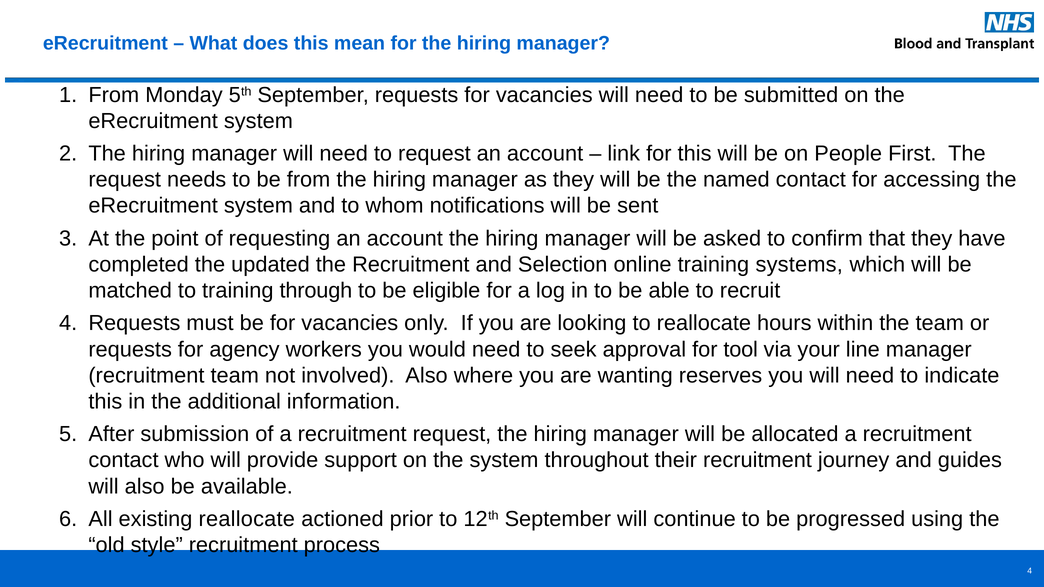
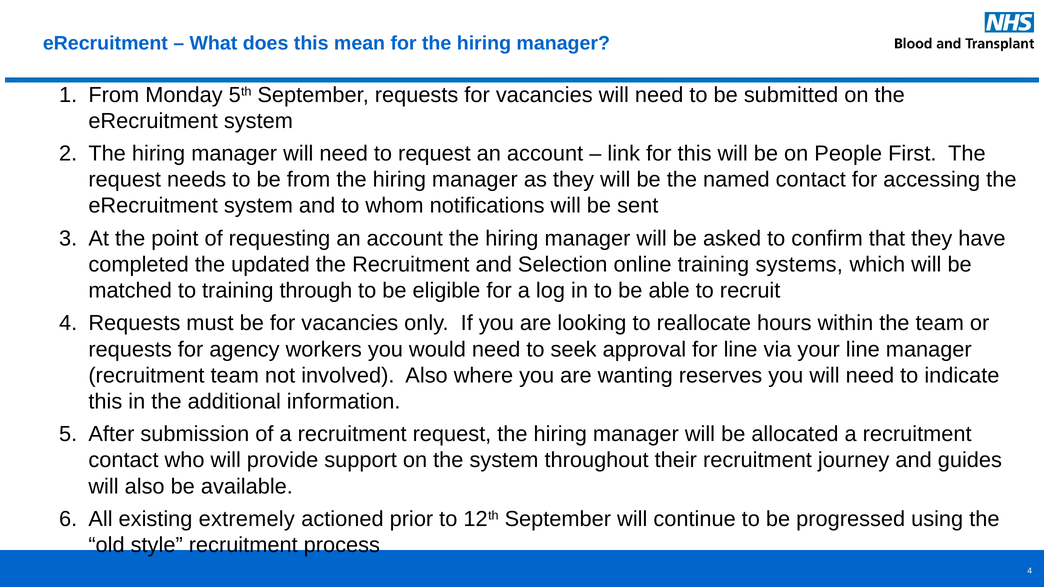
for tool: tool -> line (741, 350)
existing reallocate: reallocate -> extremely (247, 519)
